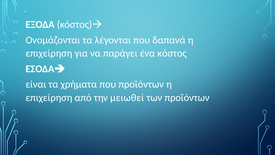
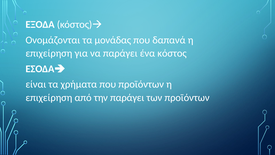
λέγονται: λέγονται -> μονάδας (113, 40)
την μειωθεί: μειωθεί -> παράγει (127, 97)
